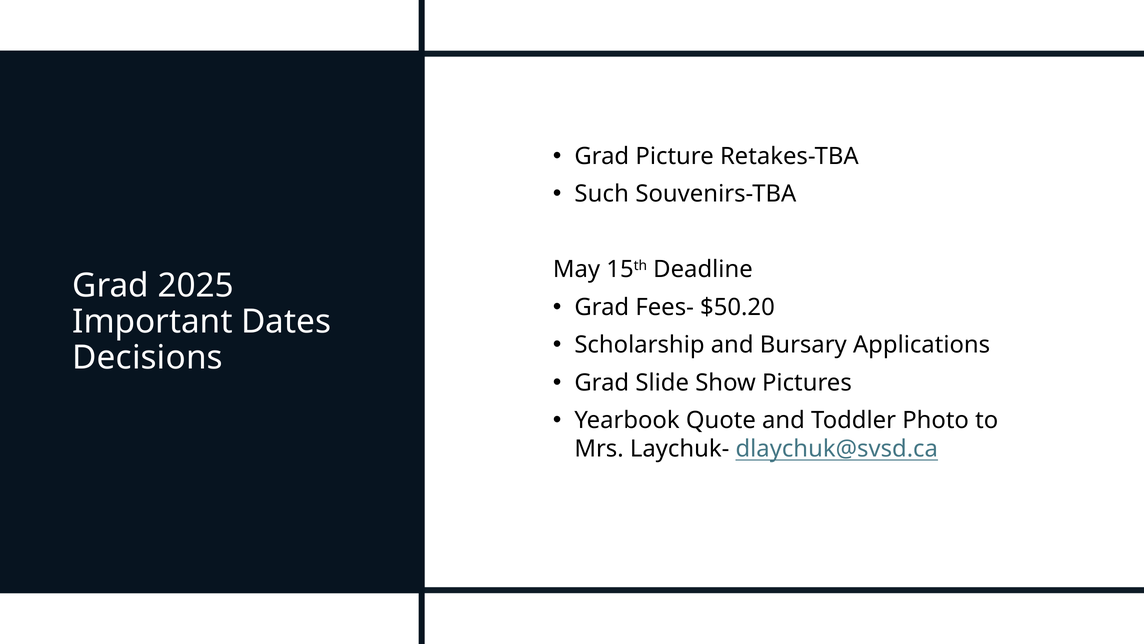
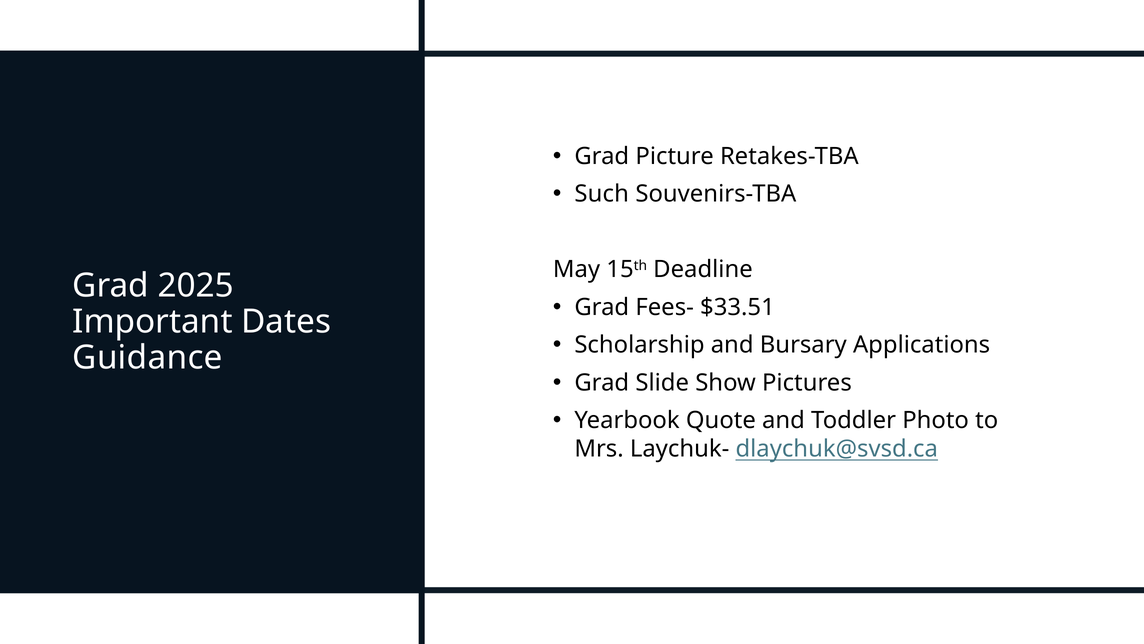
$50.20: $50.20 -> $33.51 (737, 307)
Decisions: Decisions -> Guidance (148, 357)
